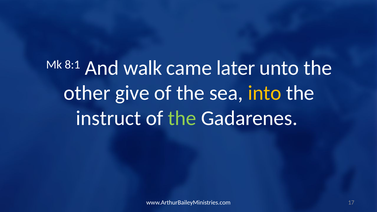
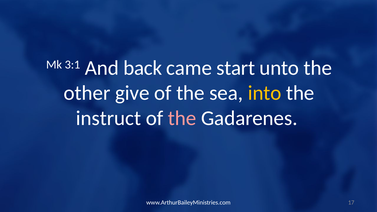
8:1: 8:1 -> 3:1 (72, 65)
walk: walk -> back (143, 68)
later: later -> start (236, 68)
the colour: light green -> pink (182, 118)
